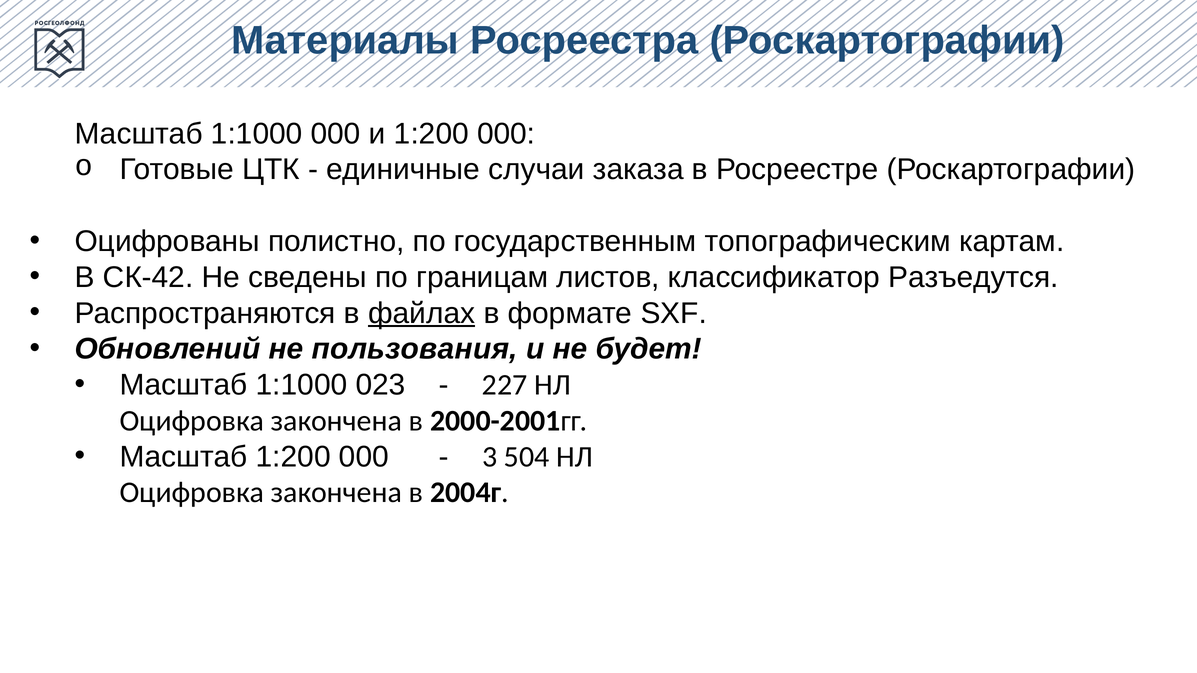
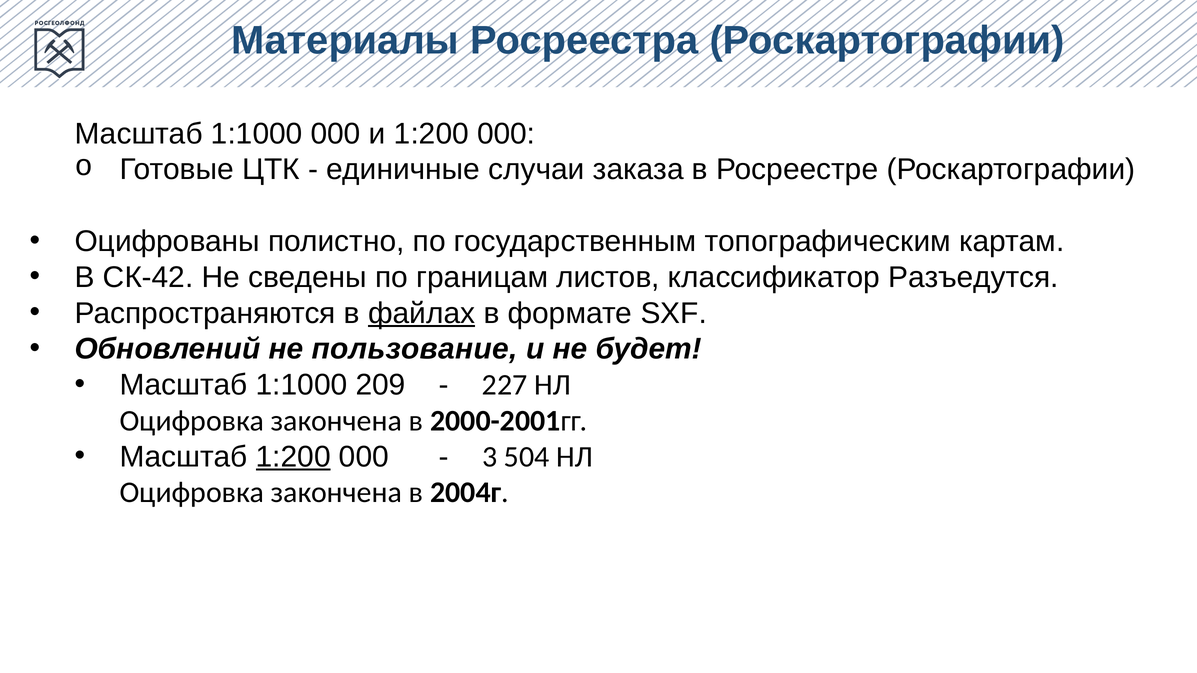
пользования: пользования -> пользование (415, 349)
023: 023 -> 209 (381, 385)
1:200 underline: none -> present (293, 457)
